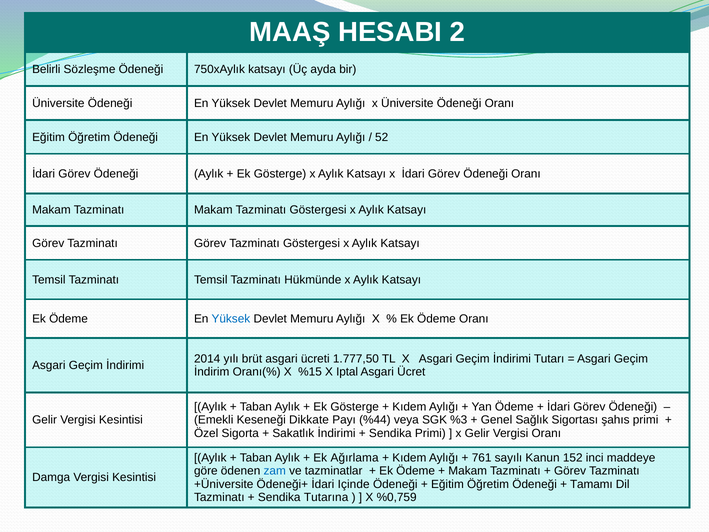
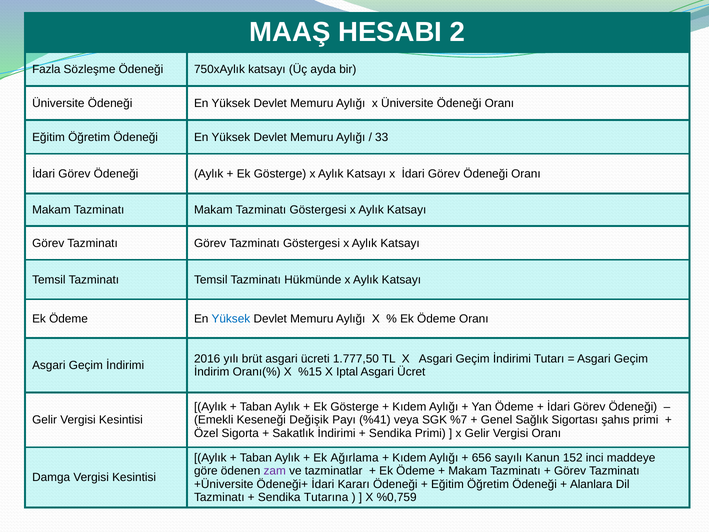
Belirli: Belirli -> Fazla (46, 69)
52: 52 -> 33 (382, 137)
2014: 2014 -> 2016 (207, 359)
Dikkate: Dikkate -> Değişik (309, 420)
%44: %44 -> %41 (375, 420)
%3: %3 -> %7 (459, 420)
761: 761 -> 656 (482, 457)
zam colour: blue -> purple (275, 471)
Içinde: Içinde -> Kararı (354, 484)
Tamamı: Tamamı -> Alanlara (591, 484)
